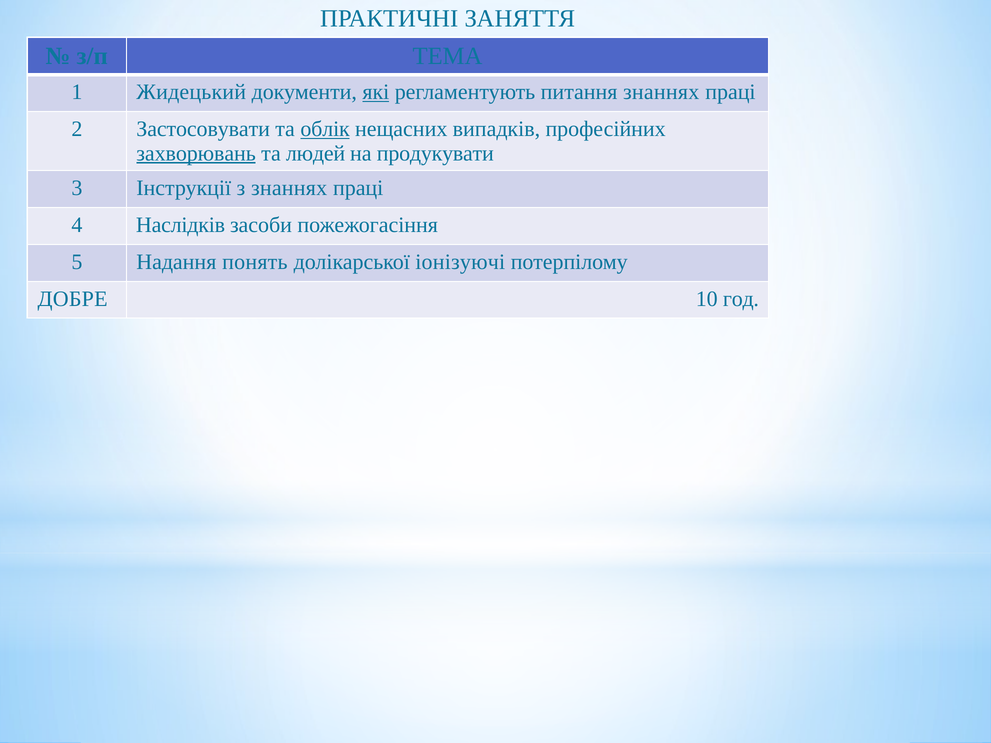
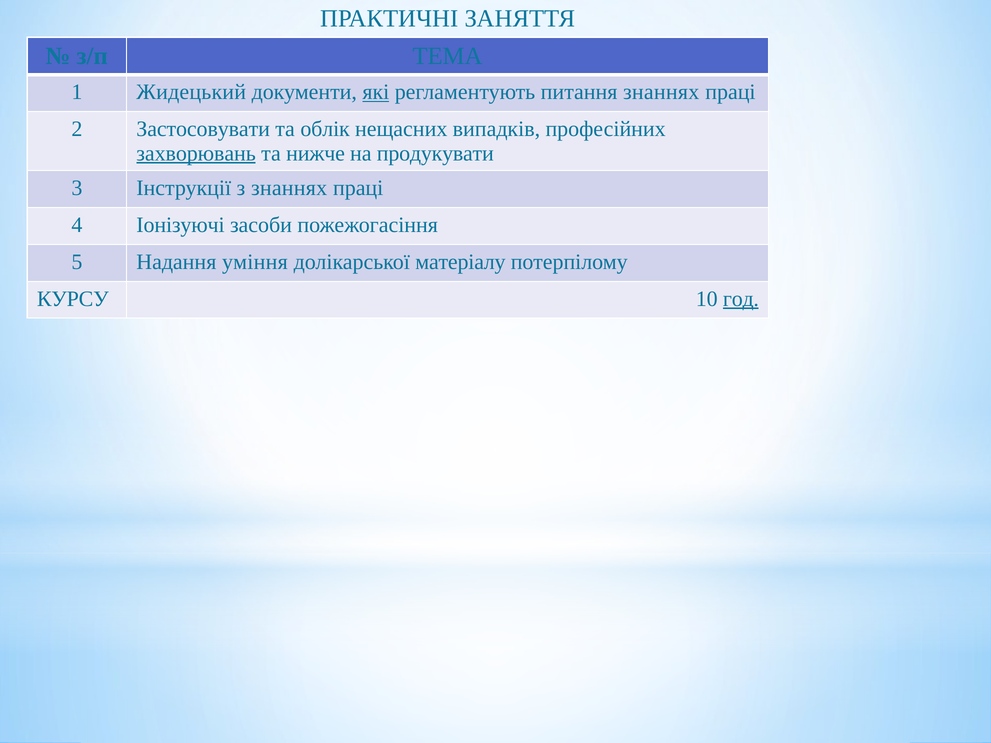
облік underline: present -> none (325, 129)
людей: людей -> нижче (316, 153)
Наслідків: Наслідків -> Іонізуючі (180, 225)
понять: понять -> уміння (255, 262)
іонізуючі: іонізуючі -> матеріалу (460, 262)
ДОБРЕ: ДОБРЕ -> КУРСУ (73, 299)
год underline: none -> present (741, 299)
